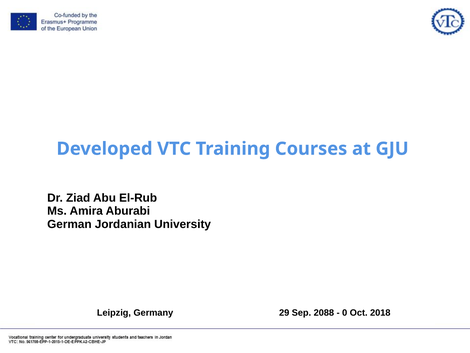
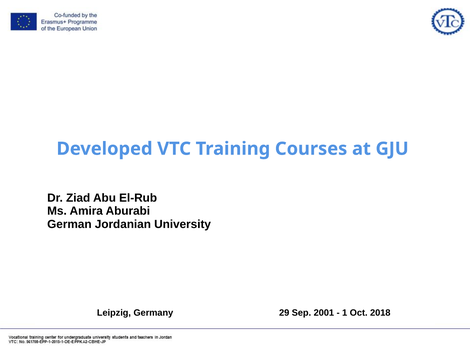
2088: 2088 -> 2001 (324, 312)
0: 0 -> 1 (345, 312)
